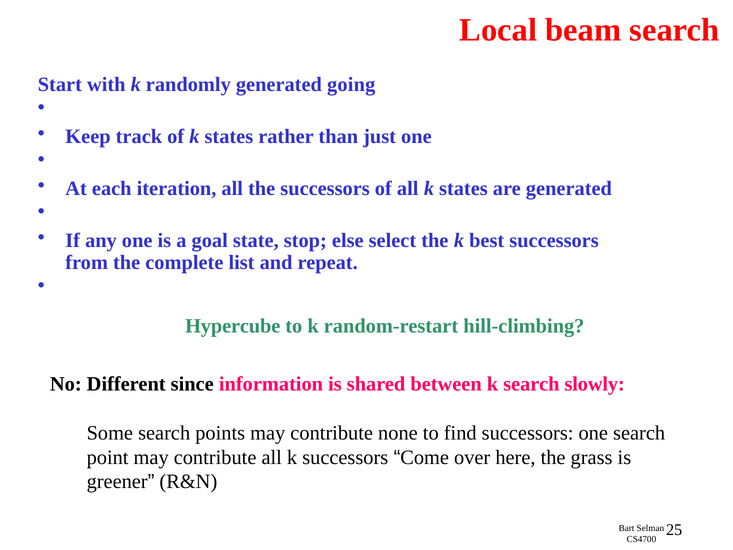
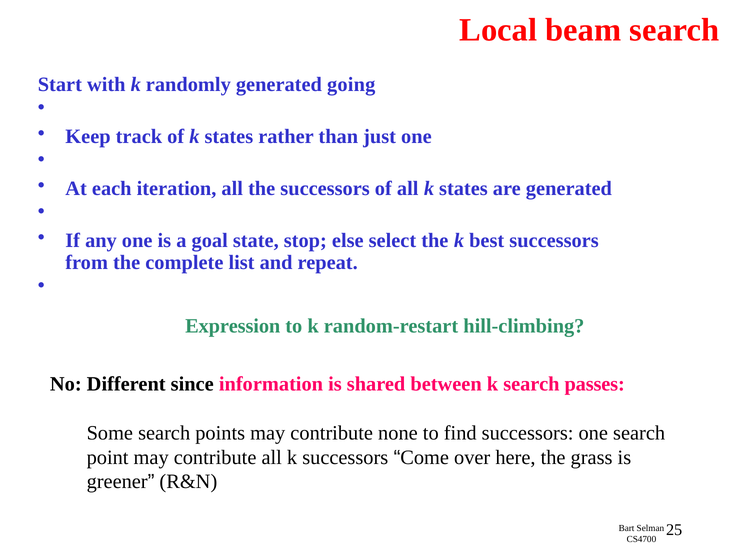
Hypercube: Hypercube -> Expression (233, 326)
slowly: slowly -> passes (595, 384)
